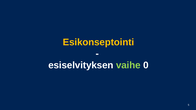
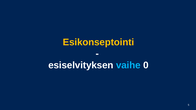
vaihe colour: light green -> light blue (128, 65)
